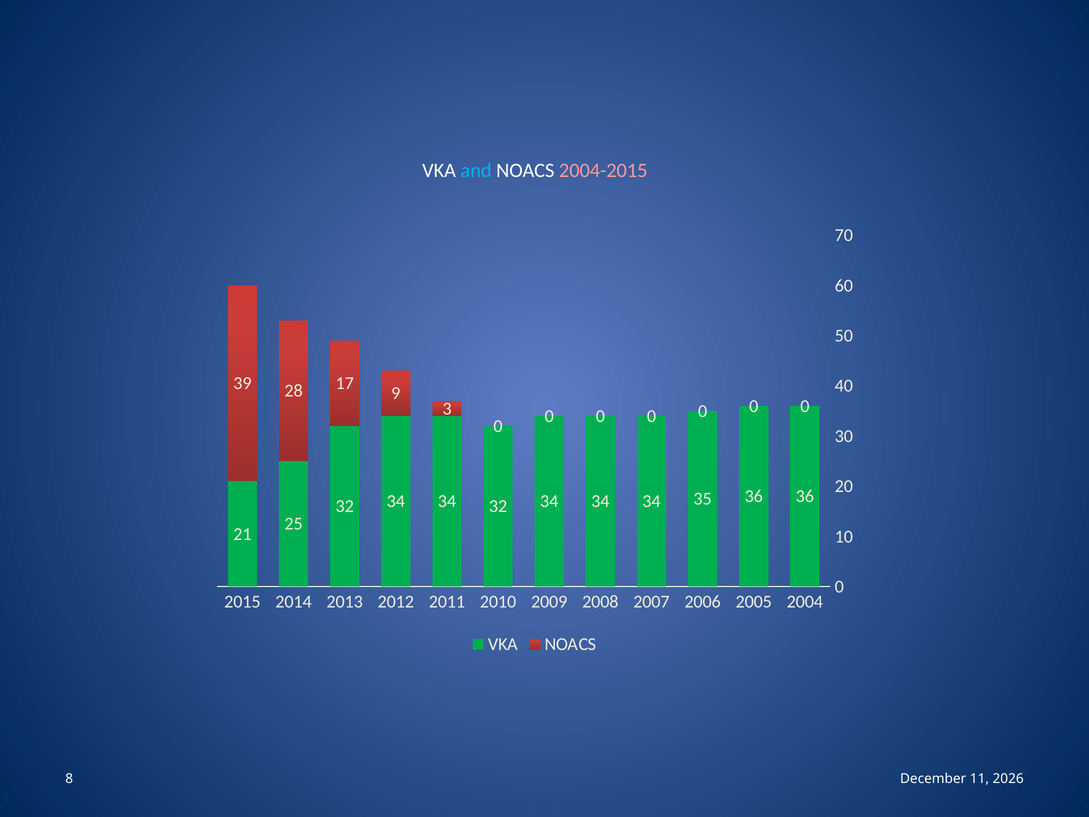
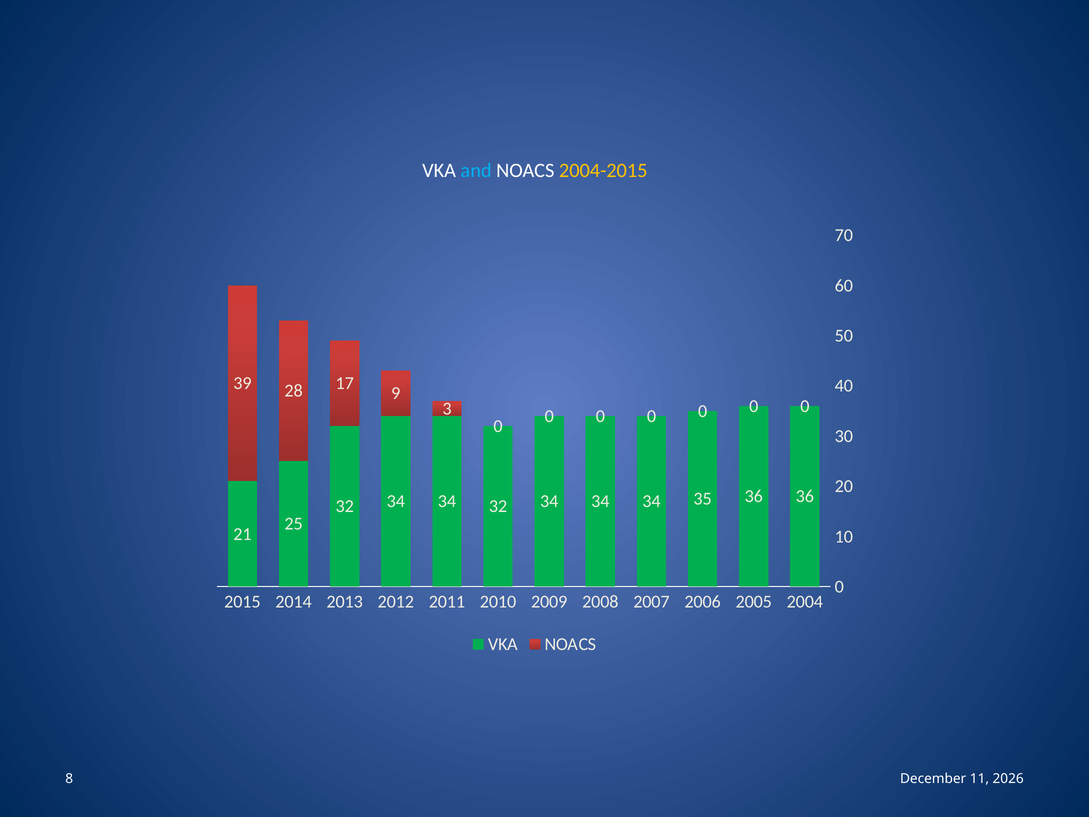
2004-2015 colour: pink -> yellow (603, 171)
